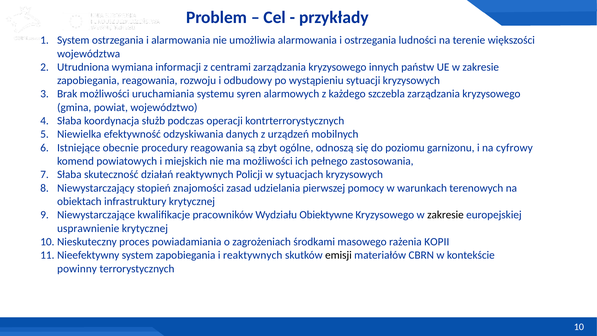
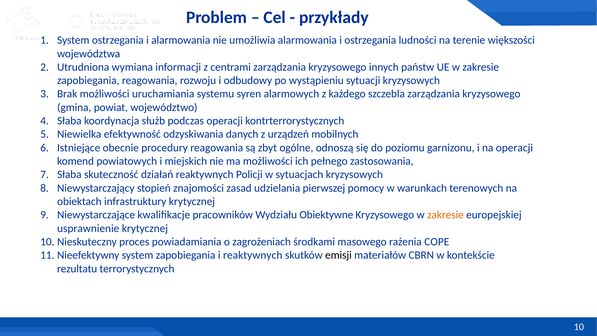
na cyfrowy: cyfrowy -> operacji (514, 148)
zakresie colour: black -> orange (445, 215)
KOPII: KOPII -> COPE (437, 242)
powinny: powinny -> rezultatu (77, 269)
